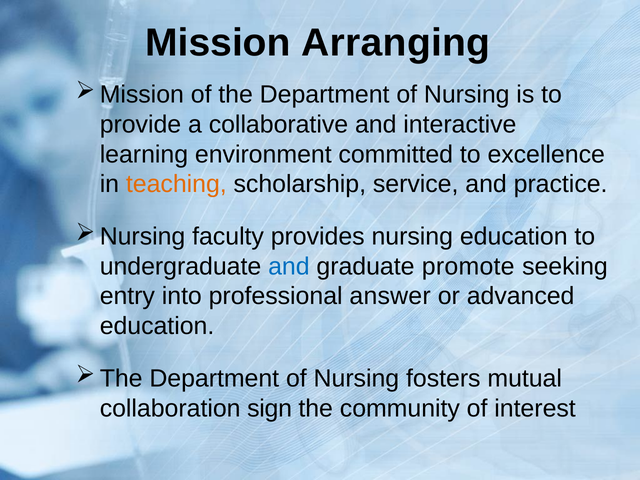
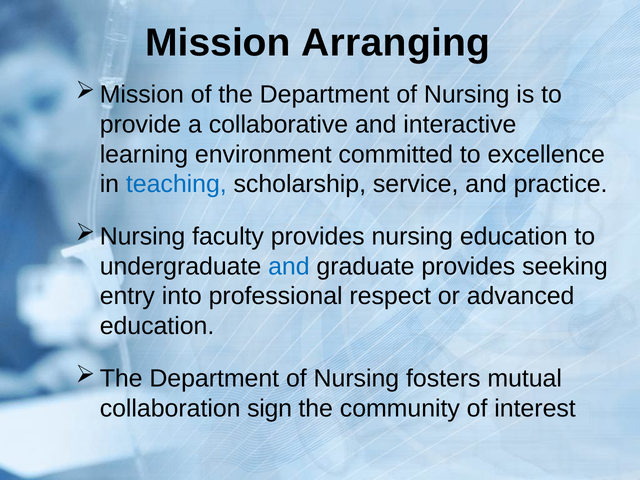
teaching colour: orange -> blue (176, 184)
graduate promote: promote -> provides (468, 266)
answer: answer -> respect (390, 296)
